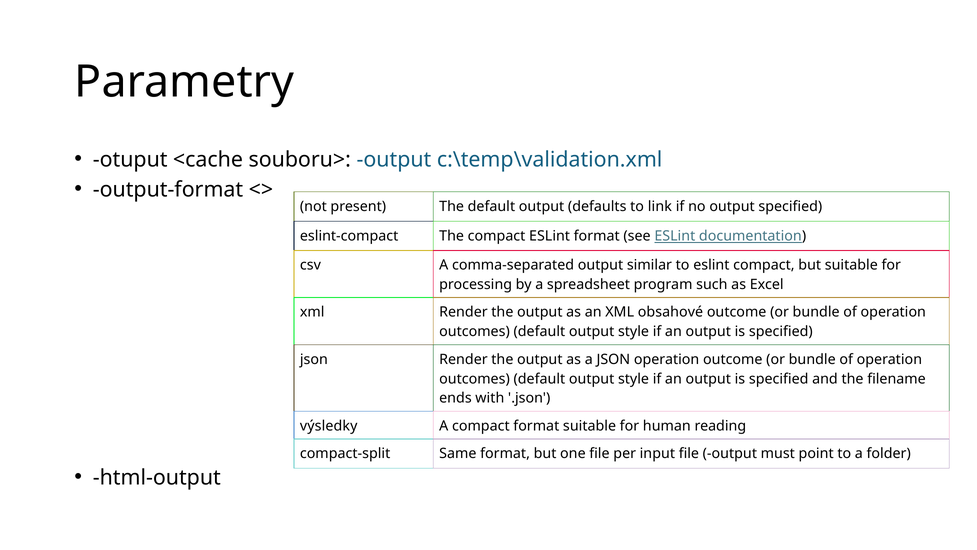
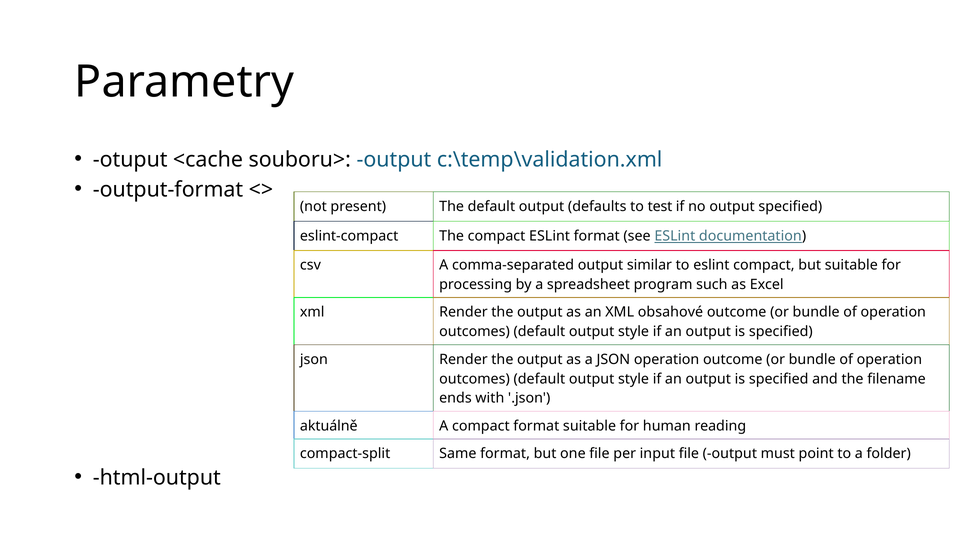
link: link -> test (660, 206)
výsledky: výsledky -> aktuálně (329, 426)
